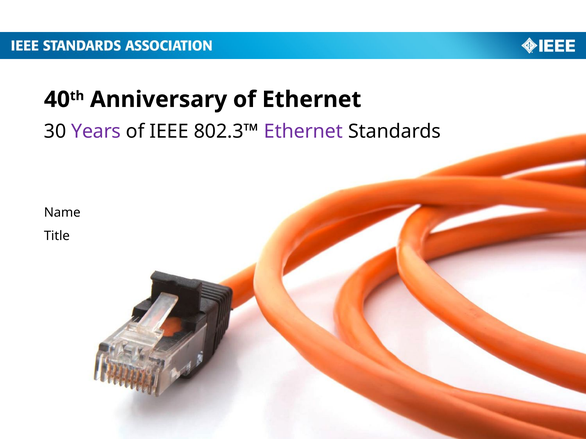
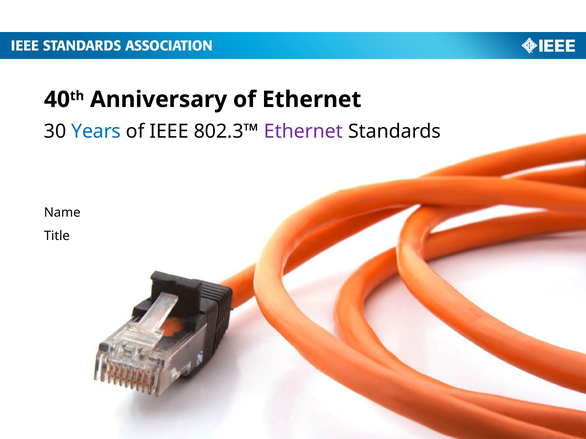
Years colour: purple -> blue (96, 132)
